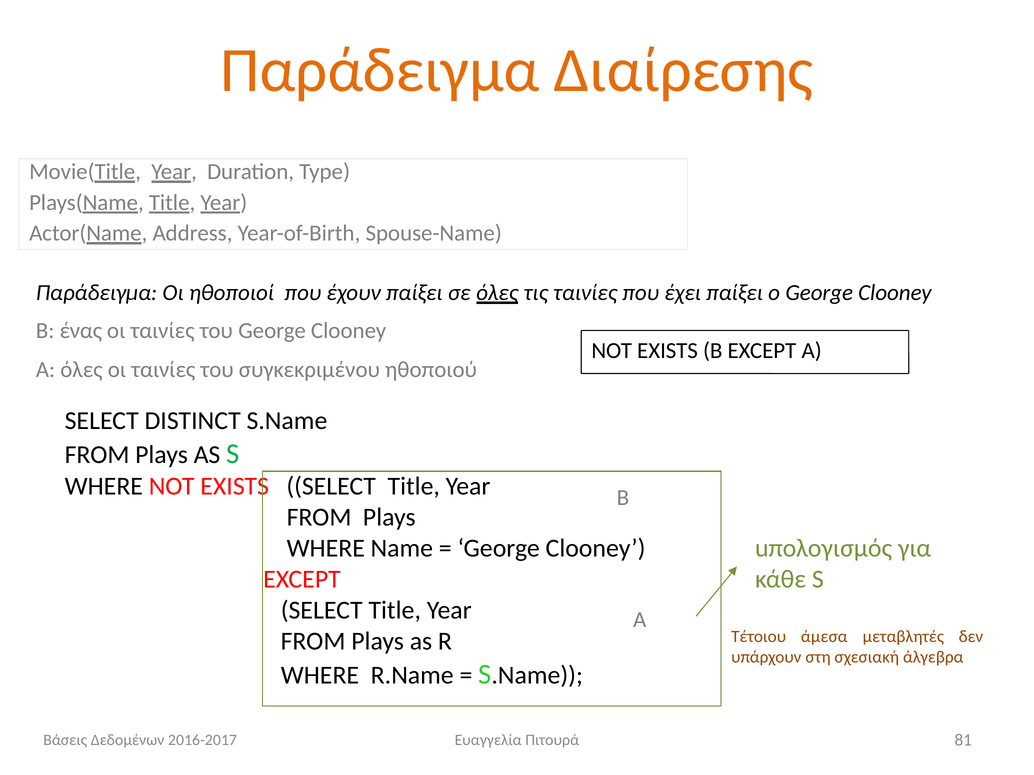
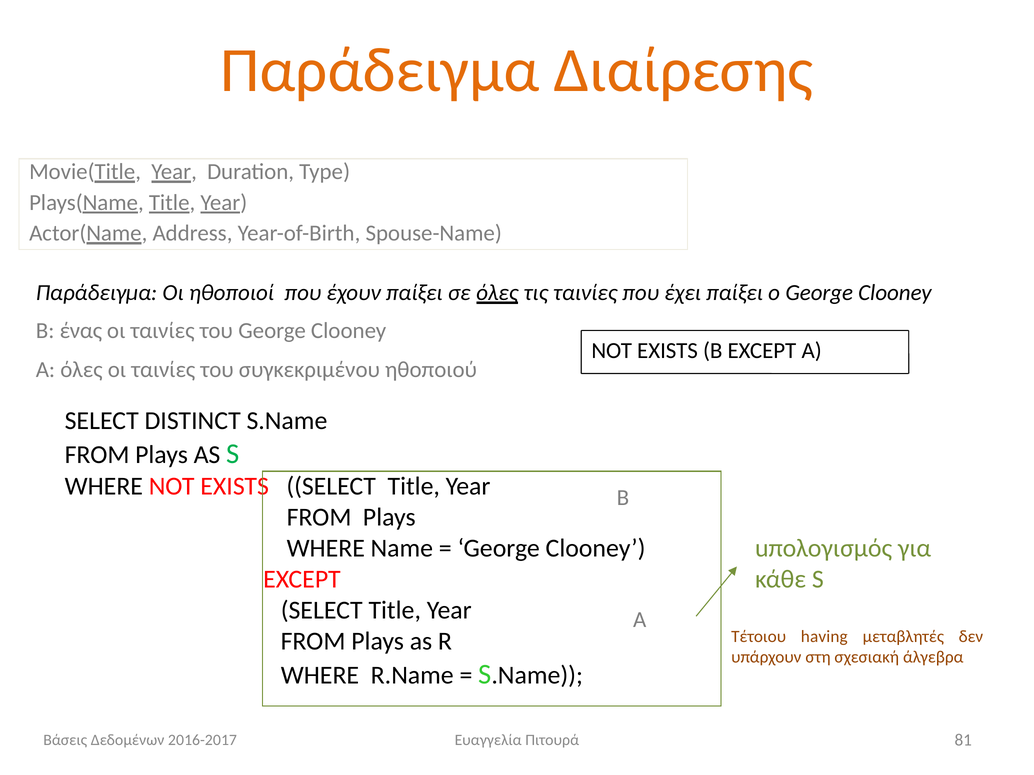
άμεσα: άμεσα -> having (824, 637)
